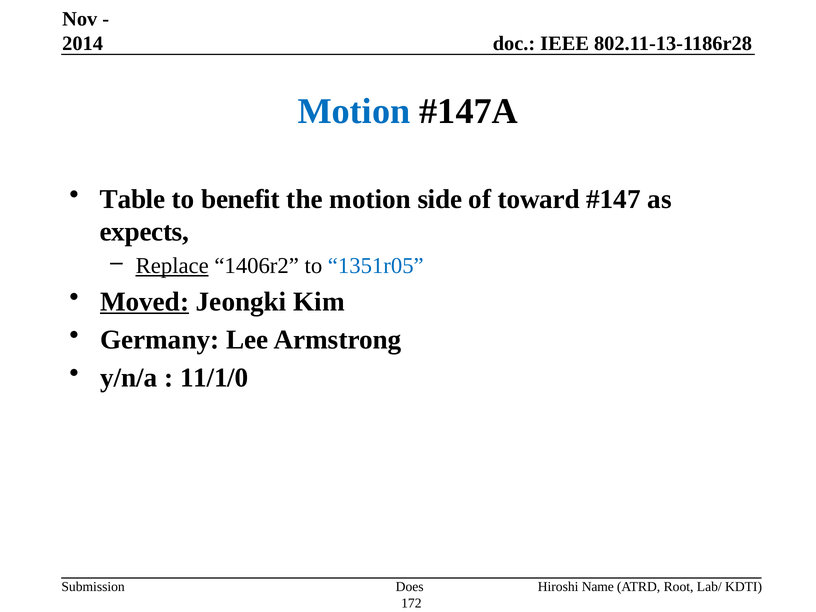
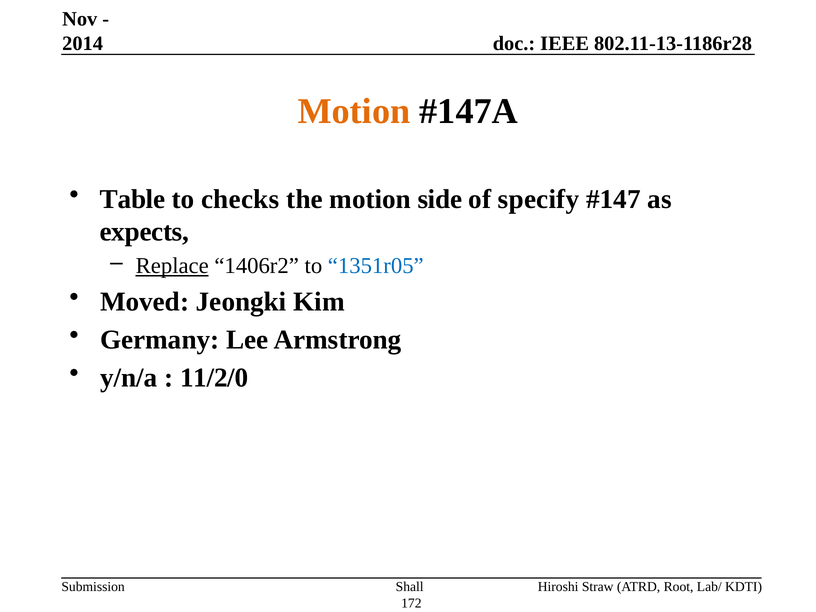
Motion colour: blue -> orange (354, 111)
benefit: benefit -> checks (240, 199)
toward: toward -> specify (539, 199)
Moved underline: present -> none (145, 302)
11/1/0: 11/1/0 -> 11/2/0 (214, 378)
Does: Does -> Shall (410, 587)
Name: Name -> Straw (598, 587)
